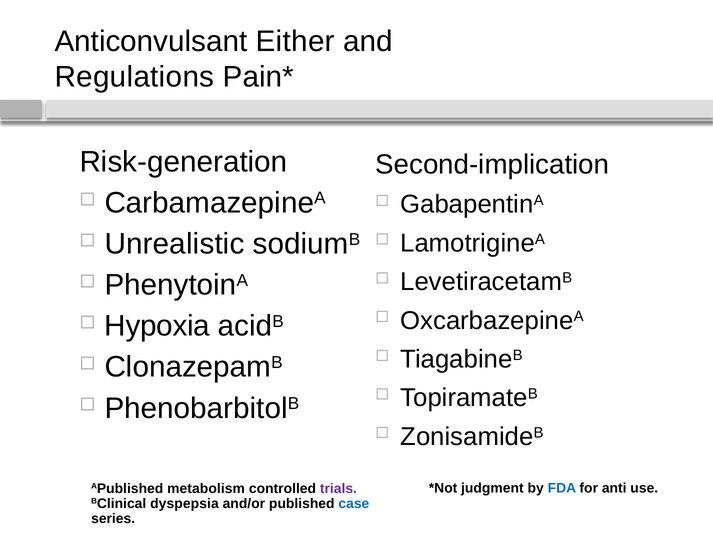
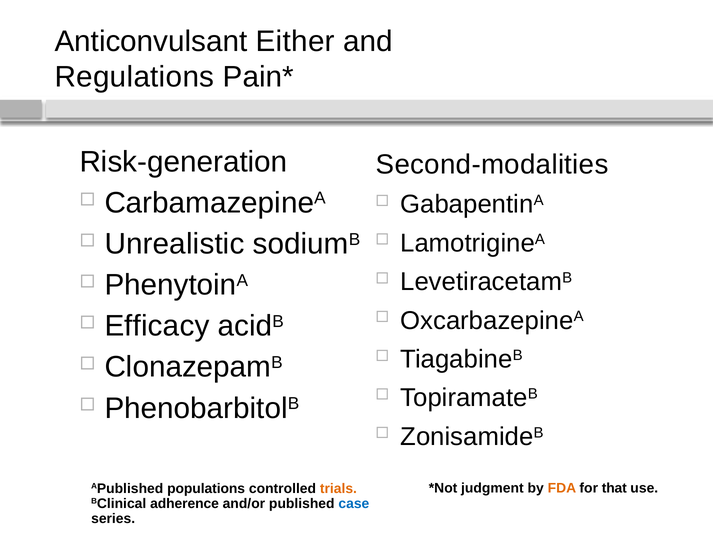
Second-implication: Second-implication -> Second-modalities (492, 165)
Hypoxia: Hypoxia -> Efficacy (157, 326)
FDA colour: blue -> orange (562, 488)
anti: anti -> that (614, 488)
metabolism: metabolism -> populations (206, 488)
trials colour: purple -> orange (338, 488)
dyspepsia: dyspepsia -> adherence (185, 503)
